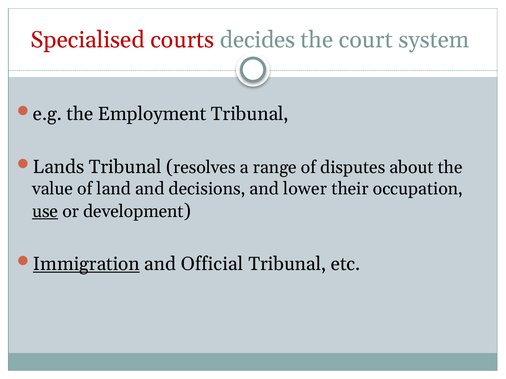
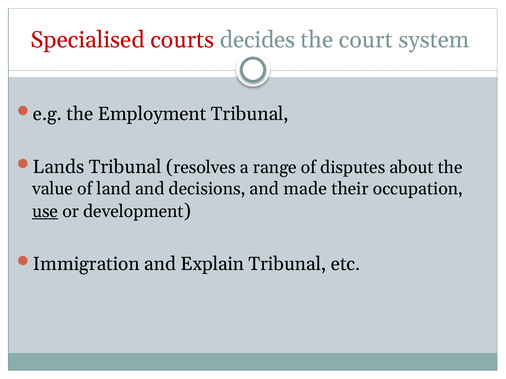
lower: lower -> made (305, 189)
Immigration underline: present -> none (86, 264)
Official: Official -> Explain (212, 264)
